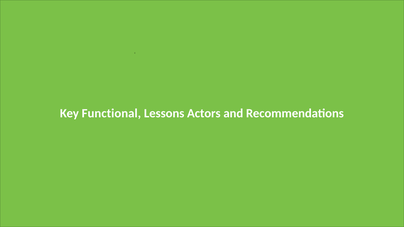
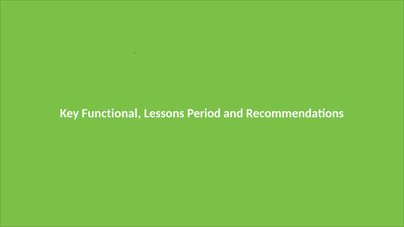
Actors: Actors -> Period (204, 114)
